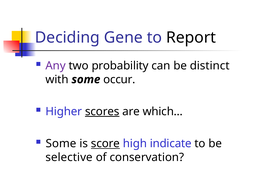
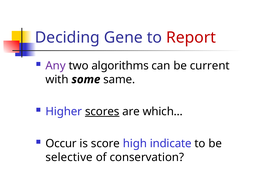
Report colour: black -> red (191, 37)
probability: probability -> algorithms (120, 66)
distinct: distinct -> current (210, 66)
occur: occur -> same (119, 79)
Some: Some -> Occur (61, 143)
score underline: present -> none (105, 143)
